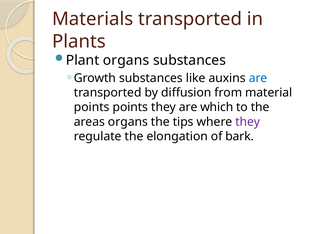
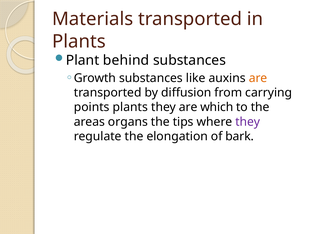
Plant organs: organs -> behind (126, 60)
are colour: blue -> orange (258, 78)
material: material -> carrying (269, 93)
points points: points -> plants (130, 107)
